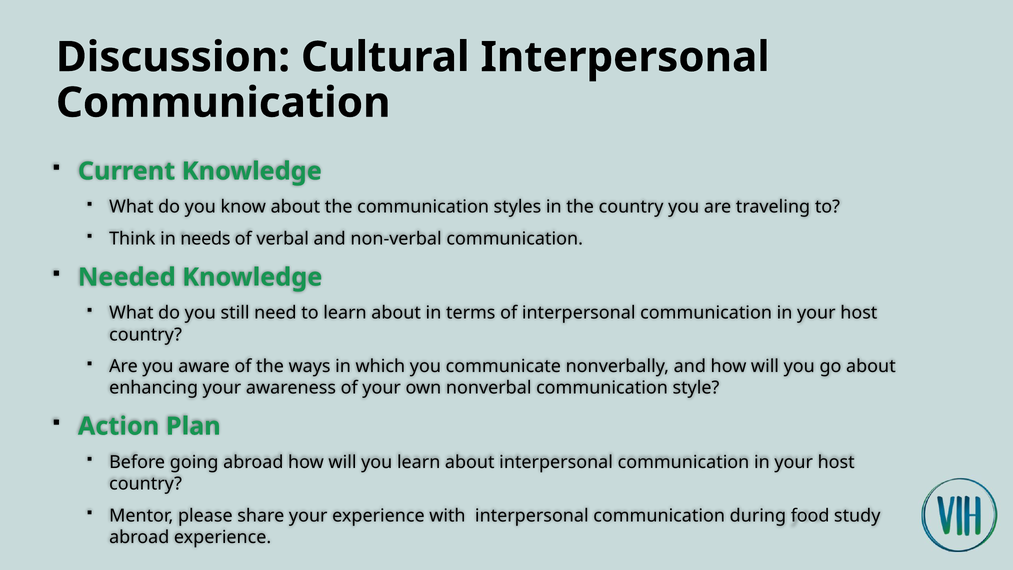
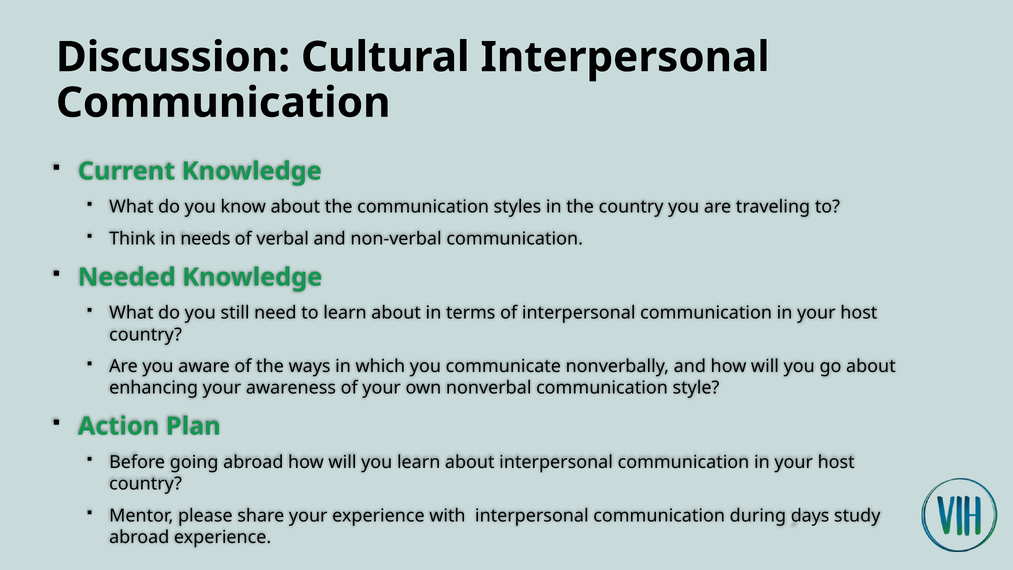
food: food -> days (810, 515)
